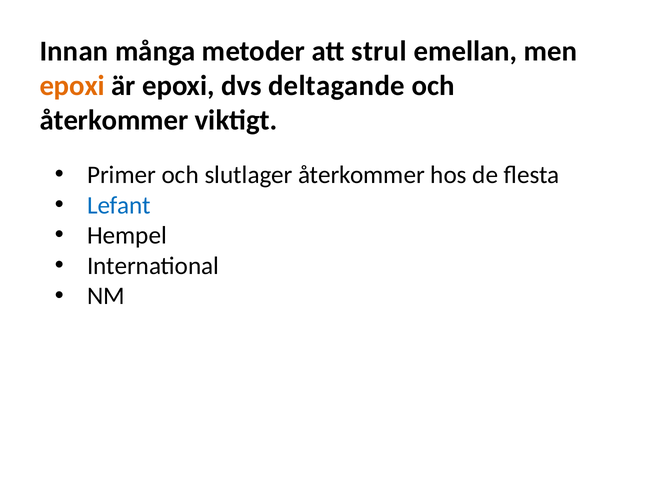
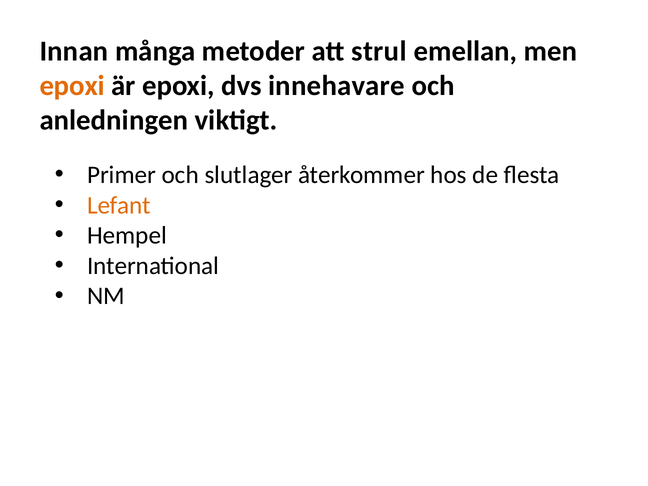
deltagande: deltagande -> innehavare (337, 86)
återkommer: återkommer -> anledningen (114, 120)
Lefant colour: blue -> orange (119, 205)
